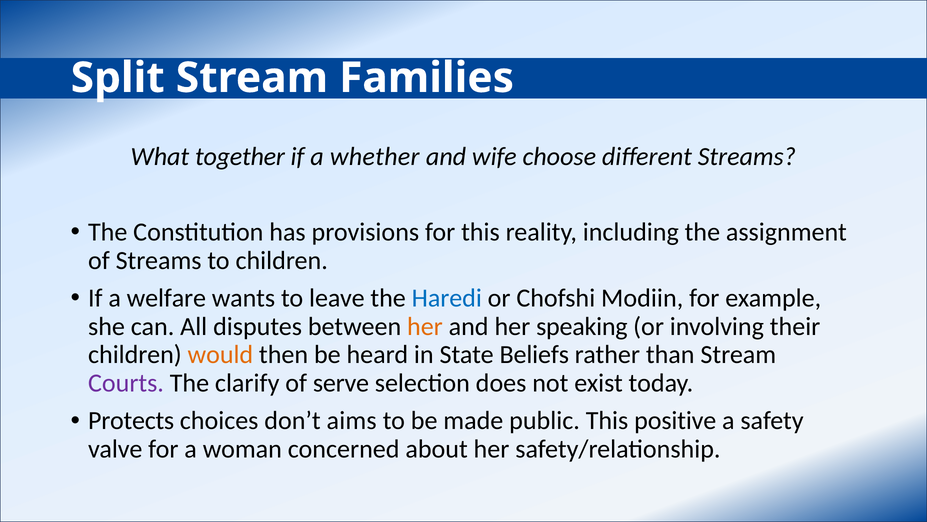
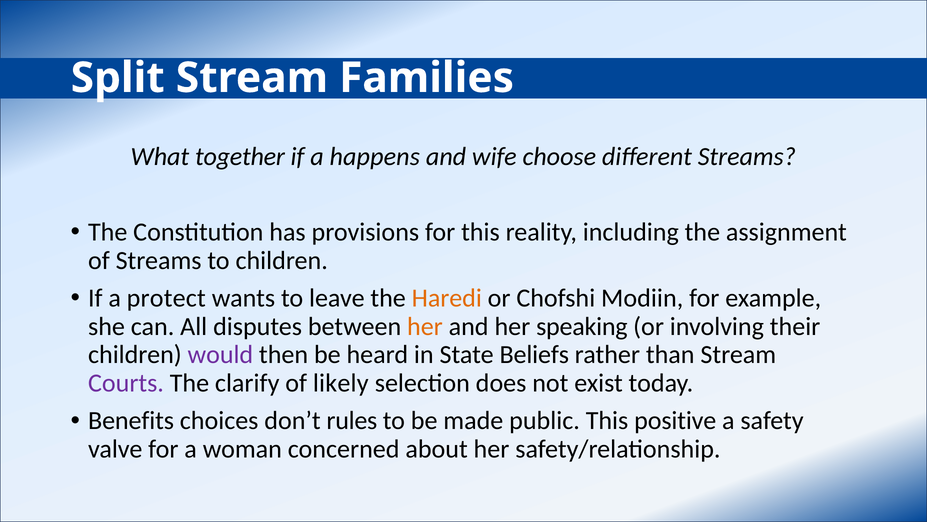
whether: whether -> happens (375, 156)
welfare: welfare -> protect (166, 298)
Haredi colour: blue -> orange (447, 298)
would colour: orange -> purple (220, 354)
serve: serve -> likely (341, 383)
Protects: Protects -> Benefits (131, 420)
aims: aims -> rules (352, 420)
